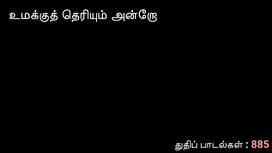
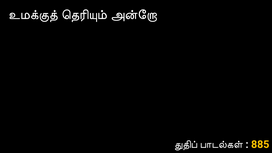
885 colour: pink -> yellow (260, 144)
